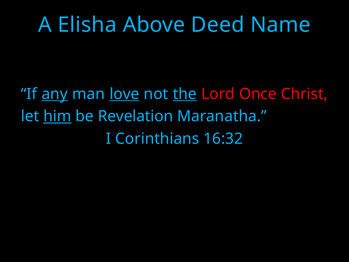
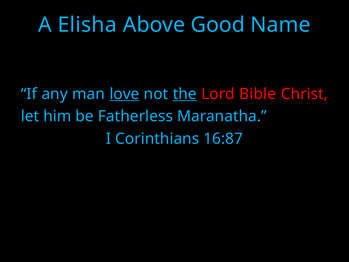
Deed: Deed -> Good (218, 25)
any underline: present -> none (55, 94)
Once: Once -> Bible (258, 94)
him underline: present -> none (57, 116)
Revelation: Revelation -> Fatherless (135, 116)
16:32: 16:32 -> 16:87 (223, 139)
